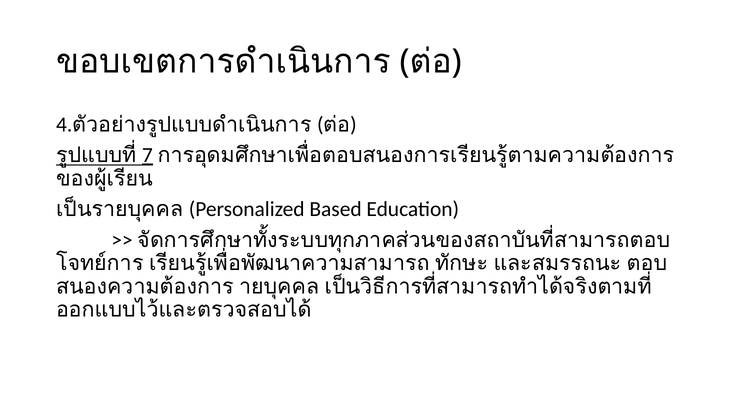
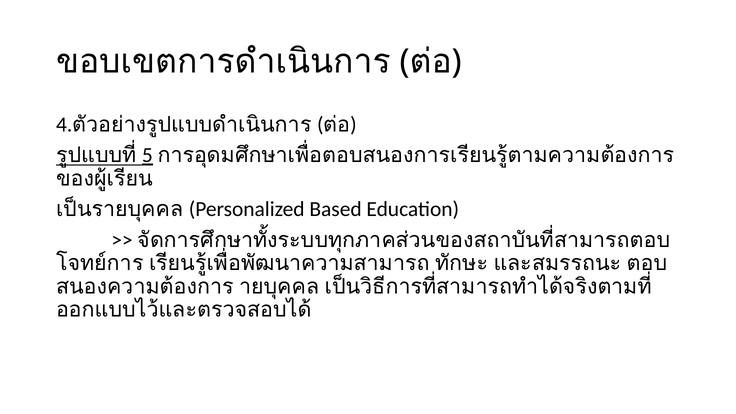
7: 7 -> 5 (147, 155)
